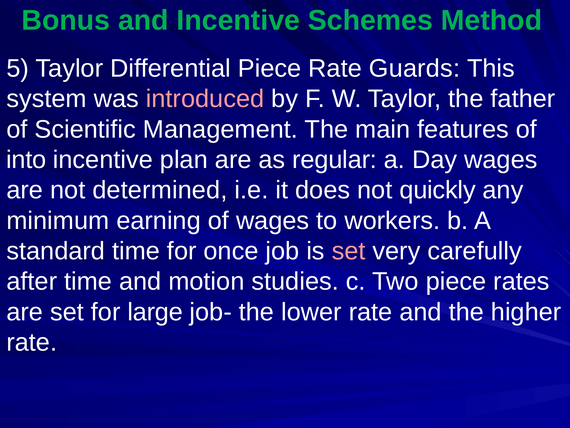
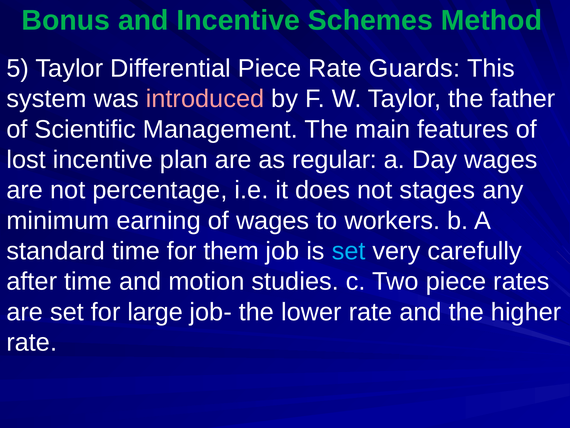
into: into -> lost (26, 160)
determined: determined -> percentage (160, 190)
quickly: quickly -> stages (437, 190)
once: once -> them (231, 251)
set colour: pink -> light blue (349, 251)
